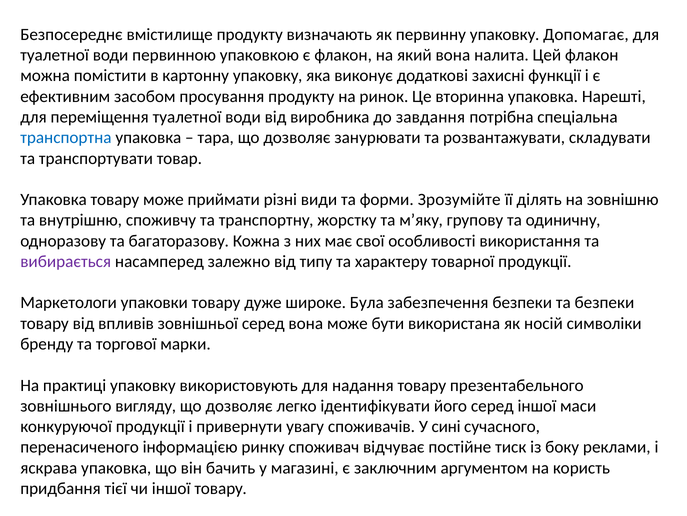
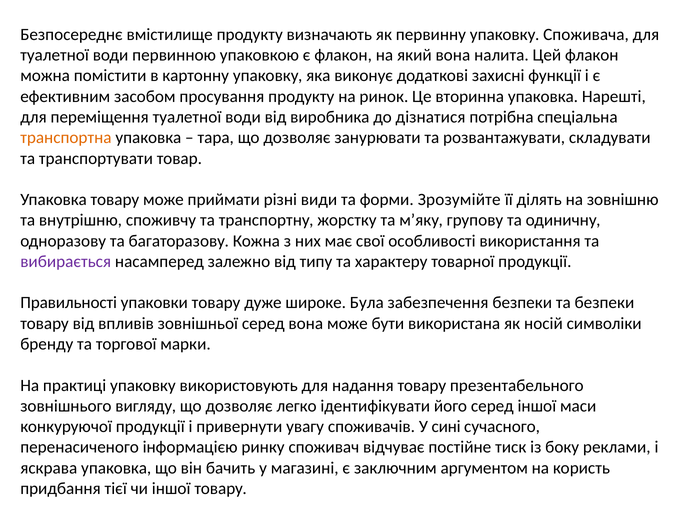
Допомагає: Допомагає -> Споживача (586, 34)
завдання: завдання -> дізнатися (431, 117)
транспортна colour: blue -> orange (66, 137)
Маркетологи: Маркетологи -> Правильності (69, 302)
